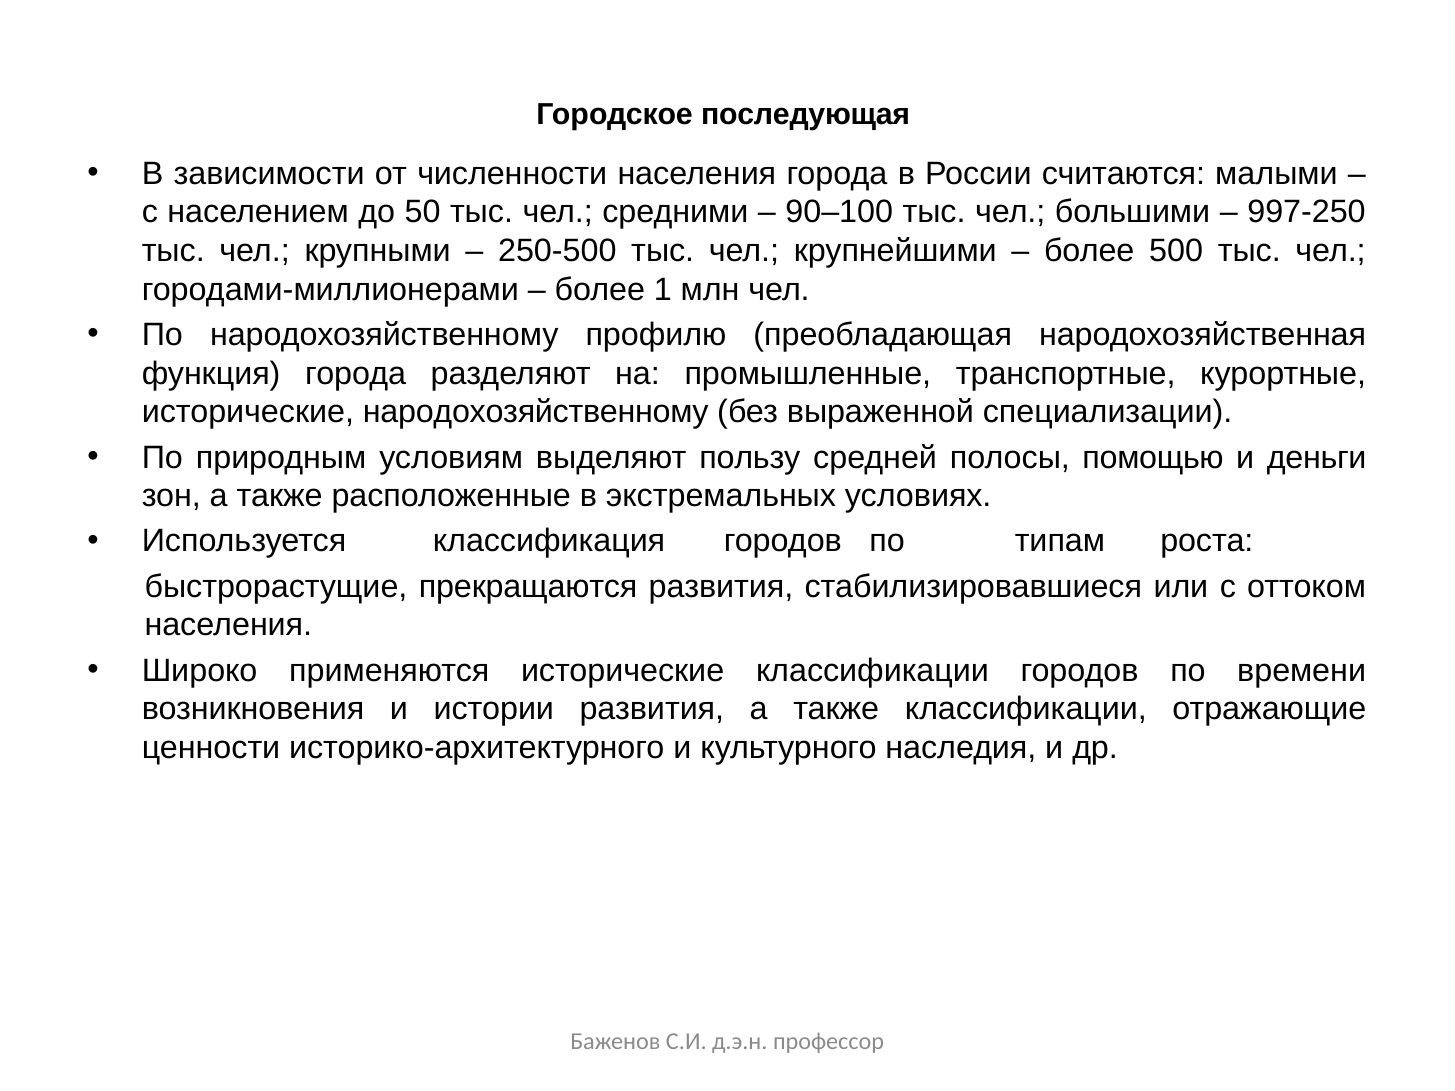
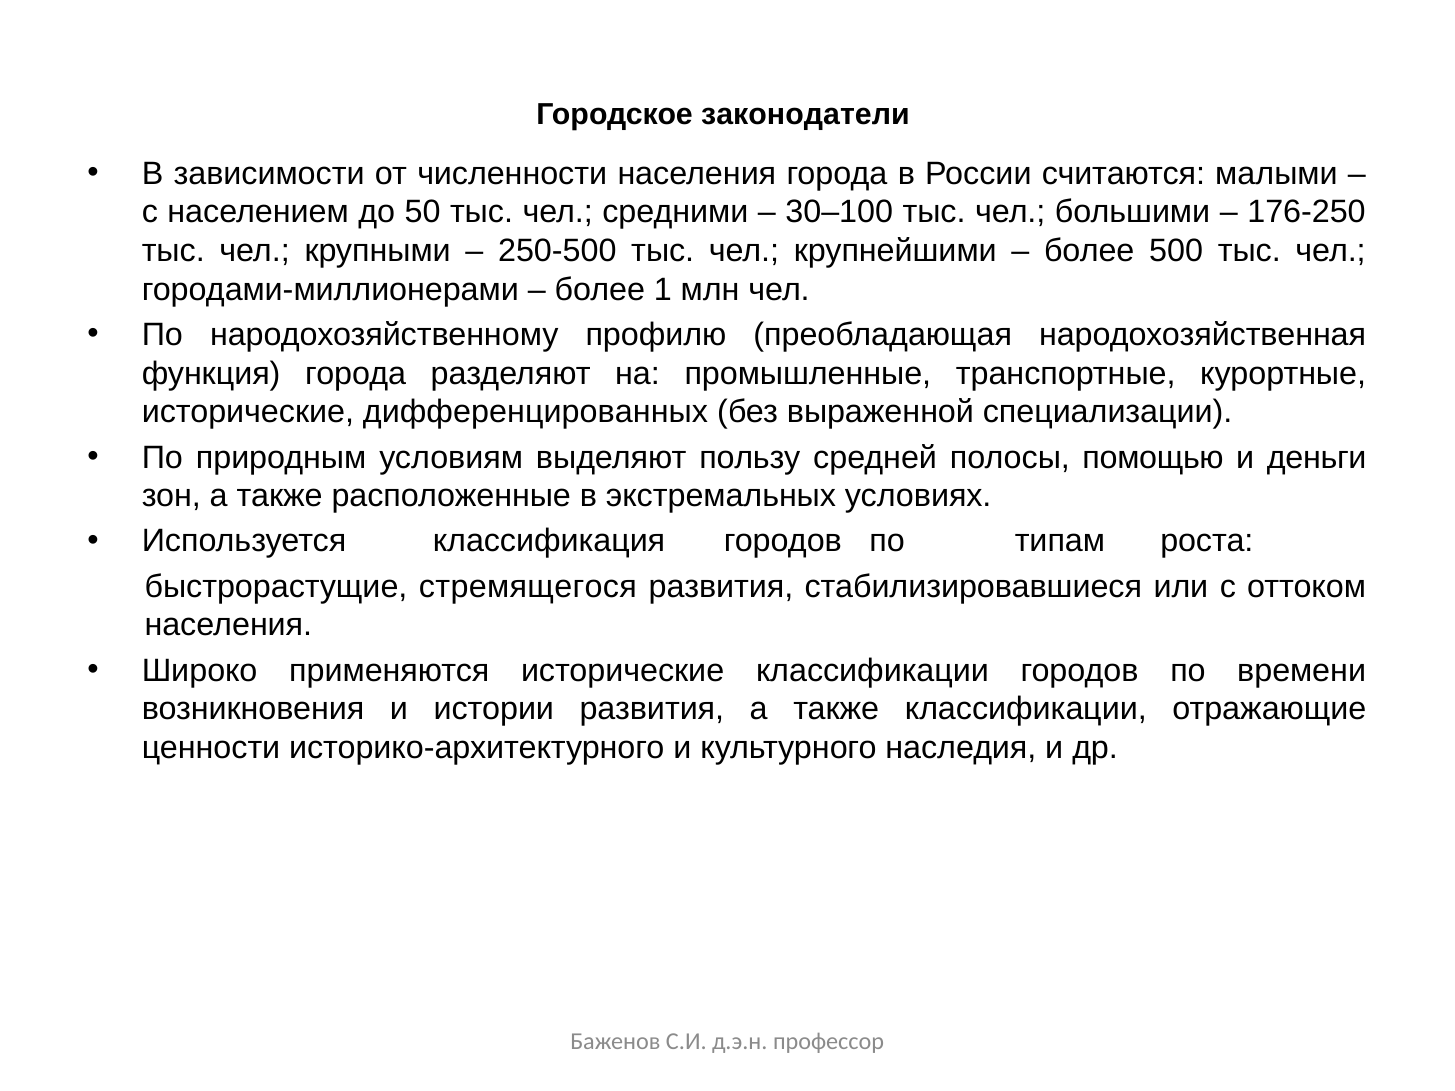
последующая: последующая -> законодатели (805, 115)
90–100: 90–100 -> 30–100 (839, 212)
997-250: 997-250 -> 176-250 (1307, 212)
исторические народохозяйственному: народохозяйственному -> дифференцированных (536, 412)
прекращаются: прекращаются -> стремящегося (528, 587)
